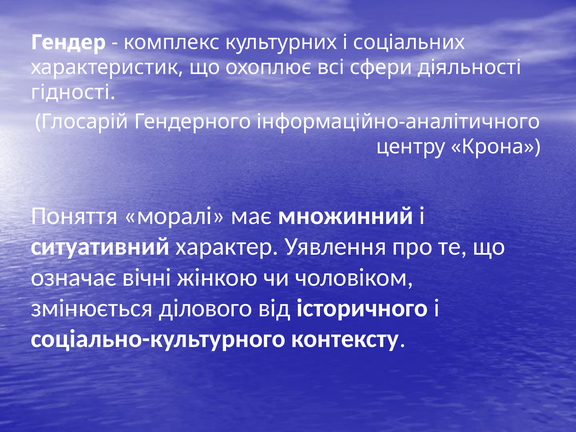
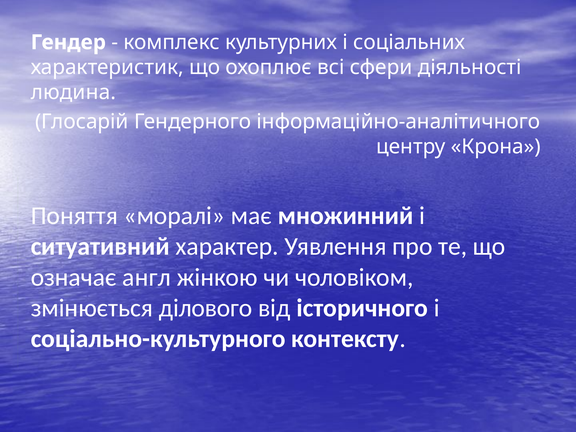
гідності: гідності -> людина (73, 92)
вічні: вічні -> англ (147, 277)
